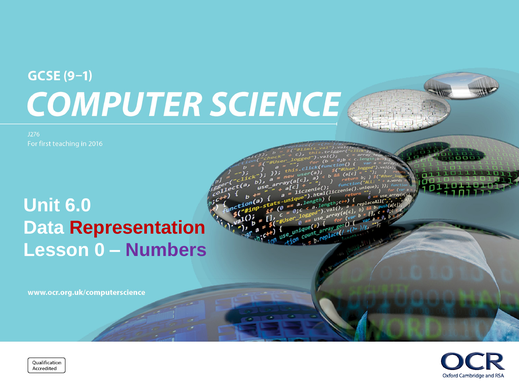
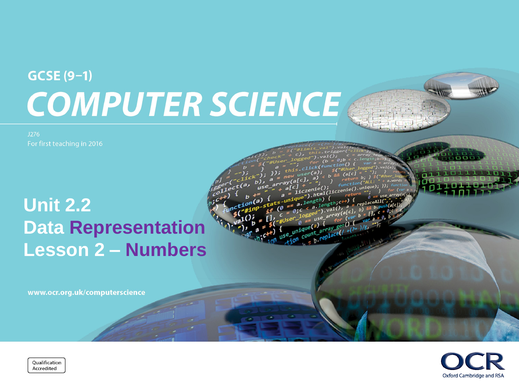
6.0: 6.0 -> 2.2 (78, 205)
Representation colour: red -> purple (138, 228)
0: 0 -> 2 (100, 250)
